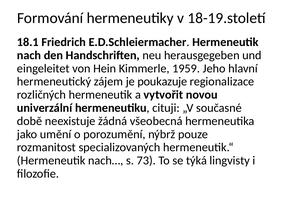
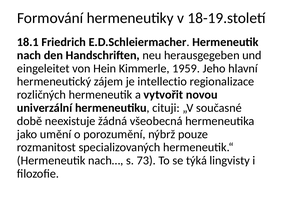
poukazuje: poukazuje -> intellectio (162, 82)
